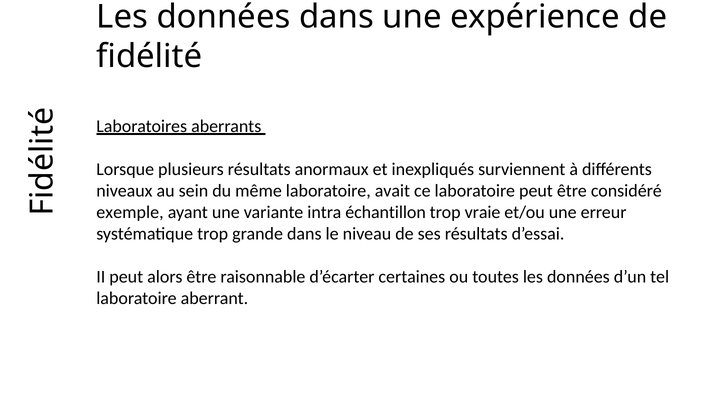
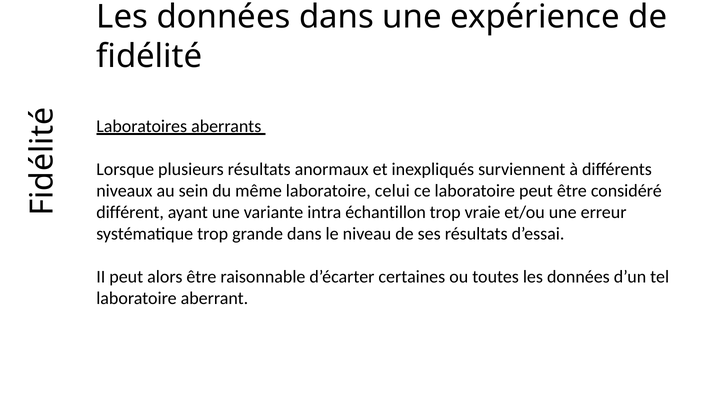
avait: avait -> celui (392, 191)
exemple: exemple -> différent (130, 213)
